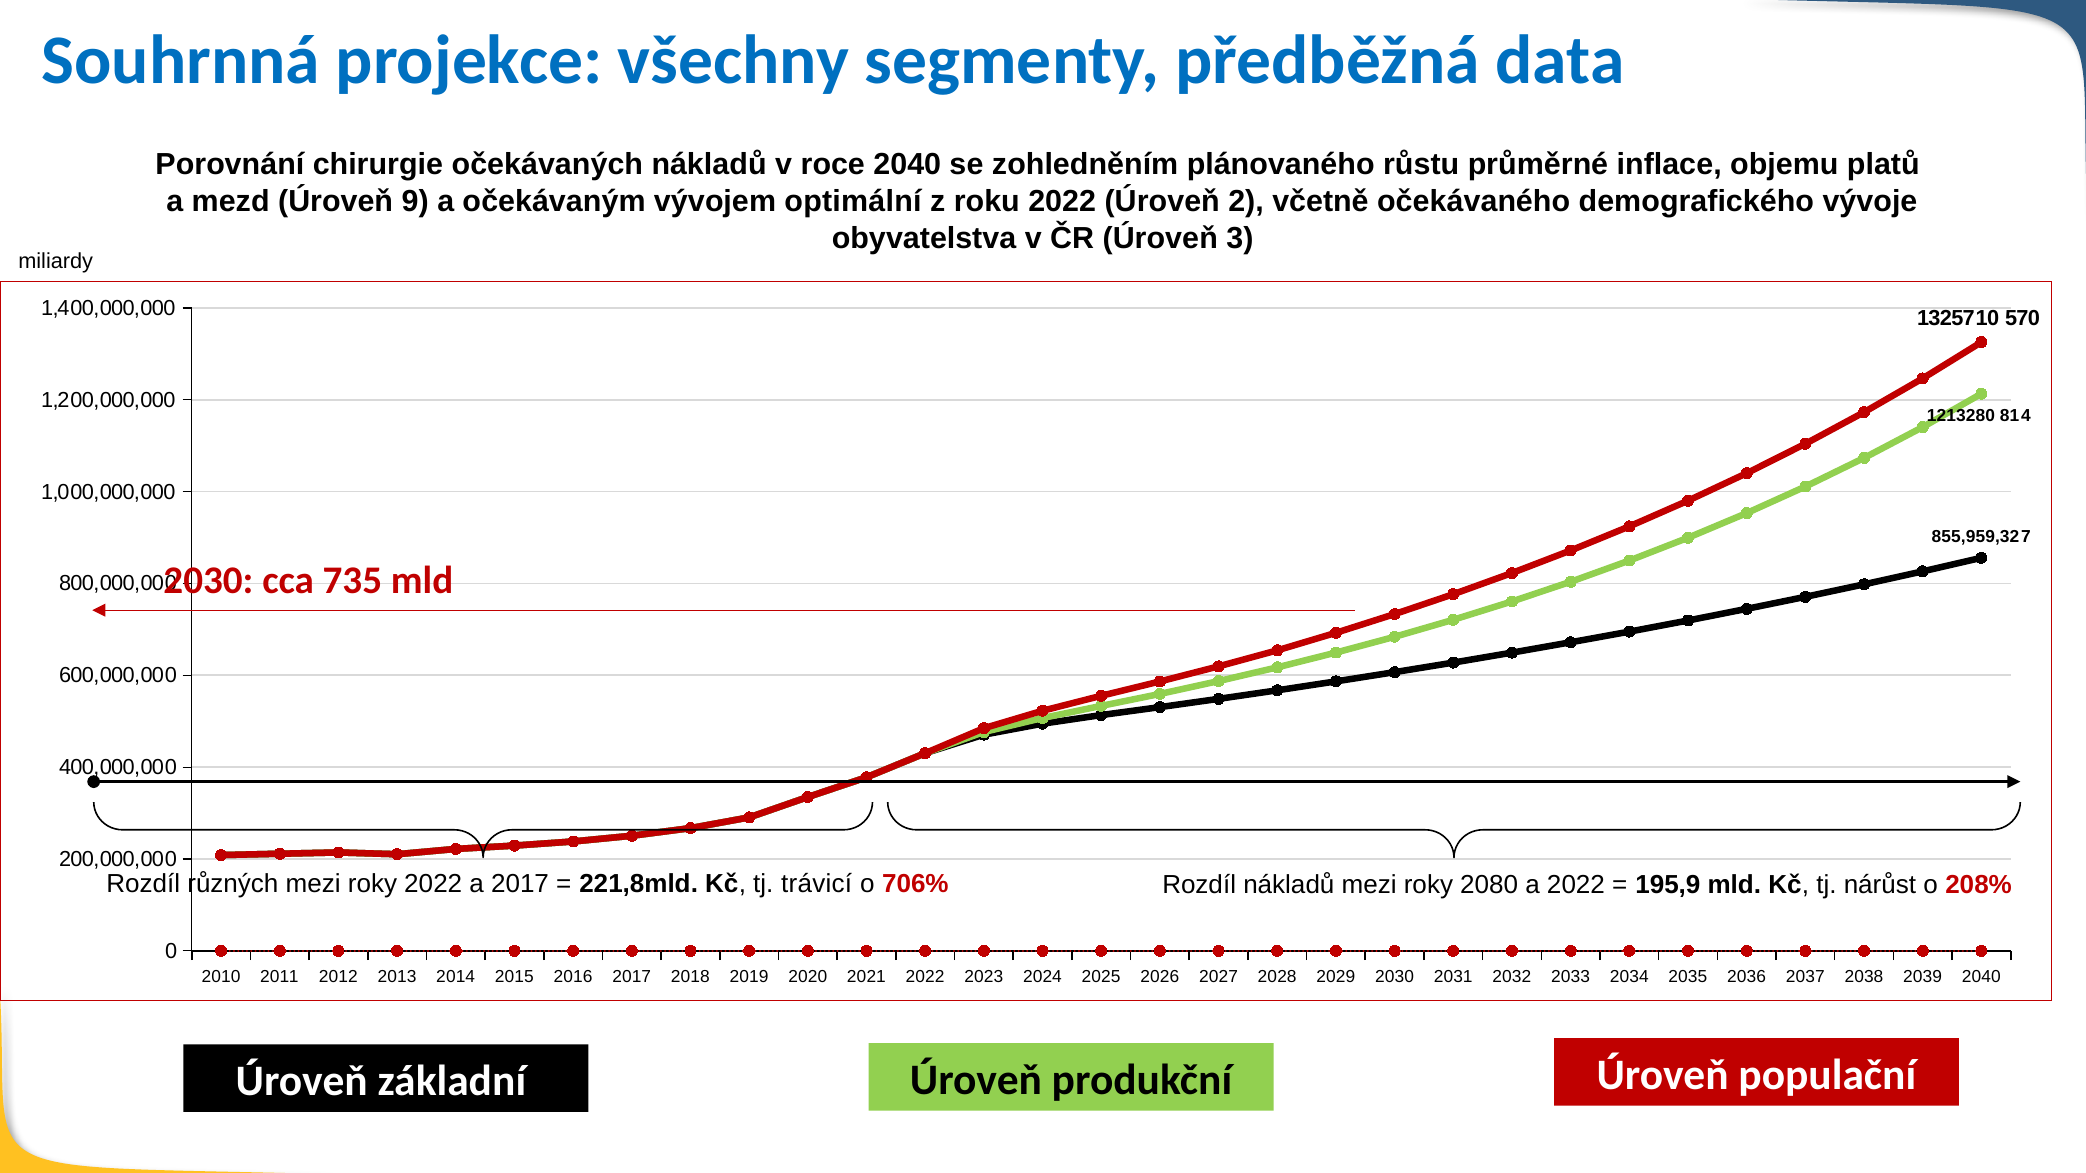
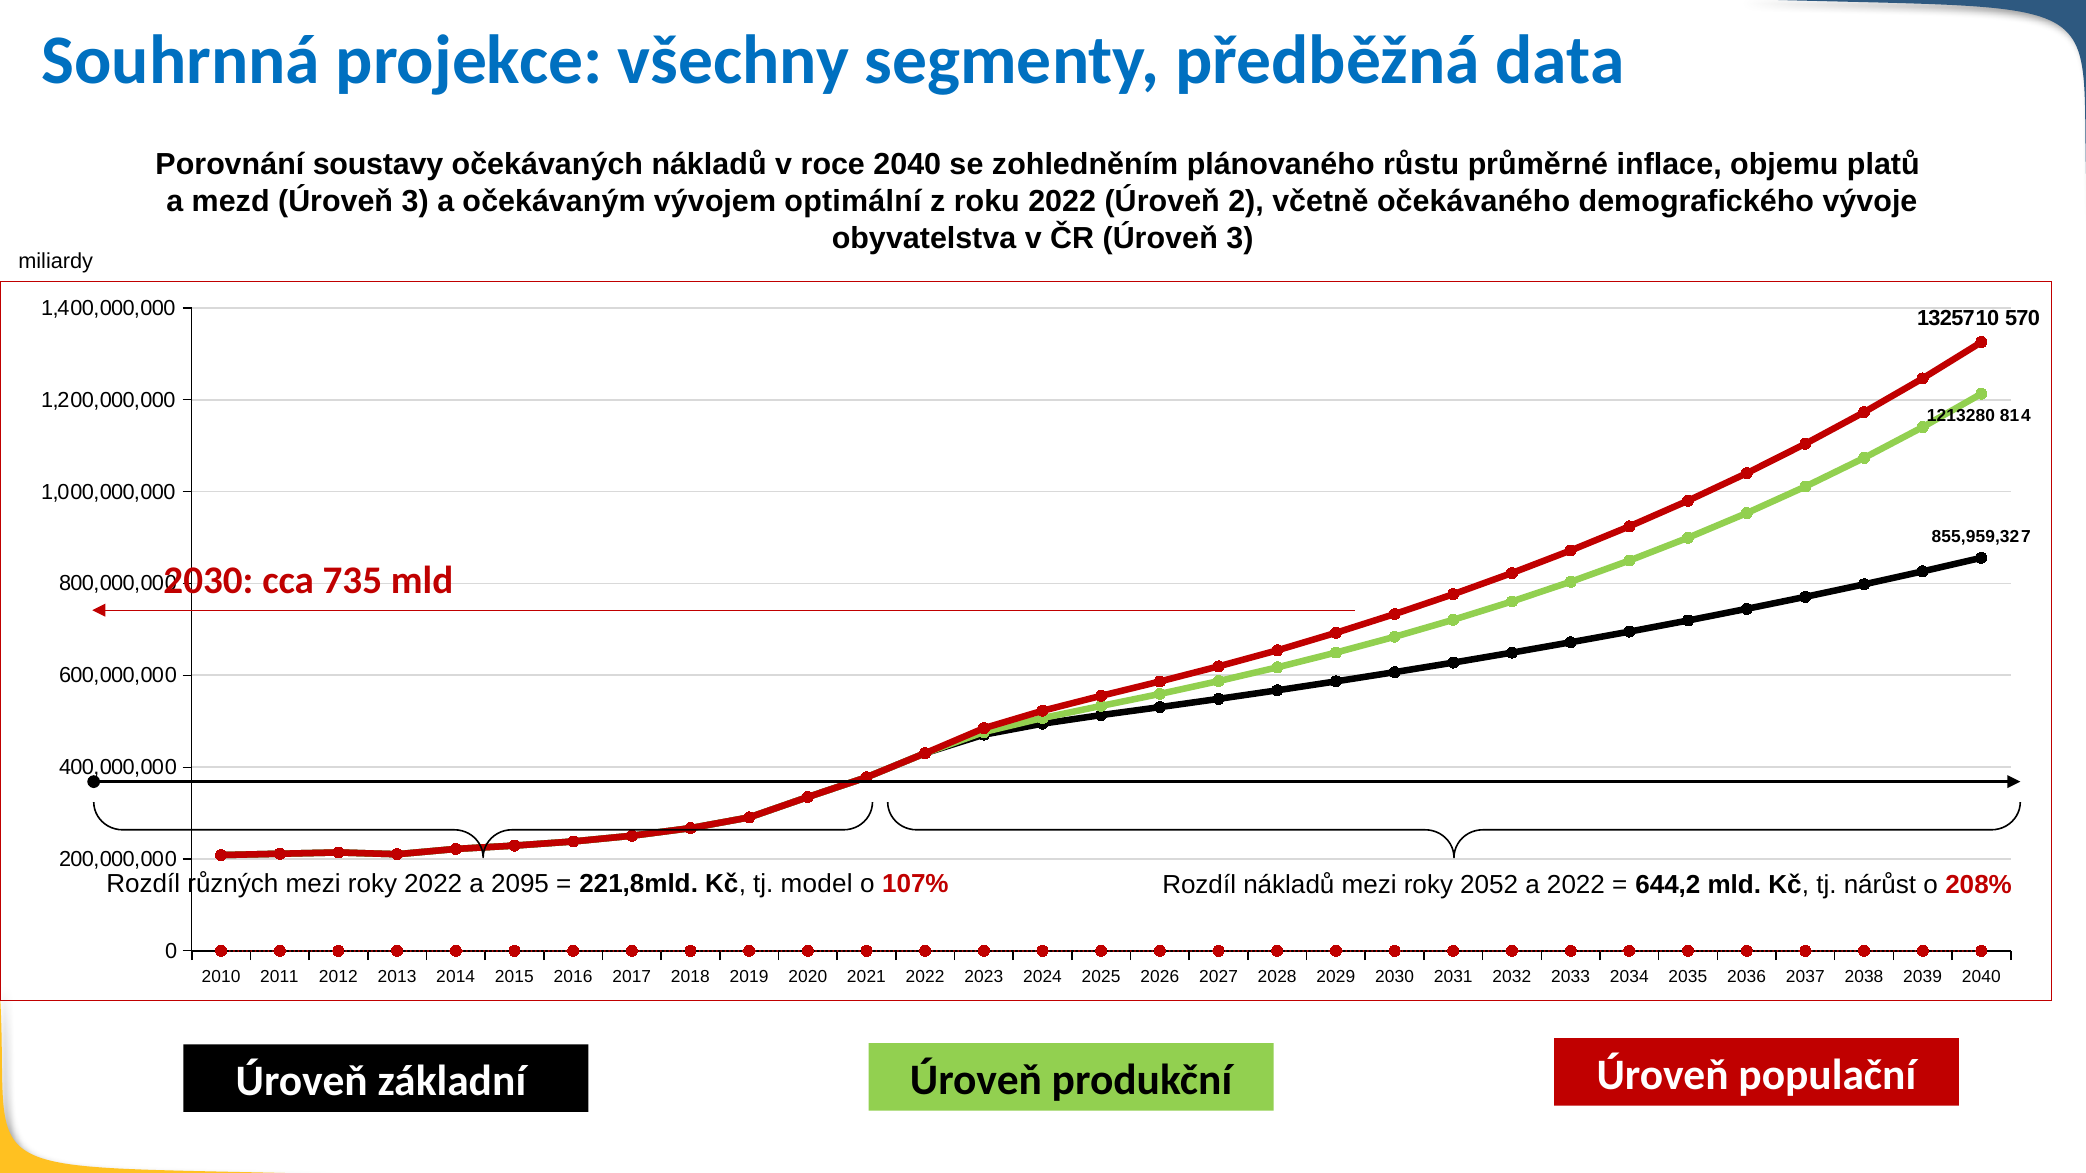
chirurgie: chirurgie -> soustavy (378, 165)
mezd Úroveň 9: 9 -> 3 (415, 202)
a 2017: 2017 -> 2095 (520, 885)
trávicí: trávicí -> model (817, 885)
706%: 706% -> 107% (915, 885)
2080: 2080 -> 2052 (1489, 886)
195,9: 195,9 -> 644,2 (1668, 886)
